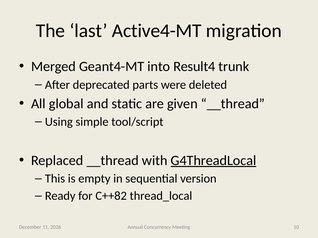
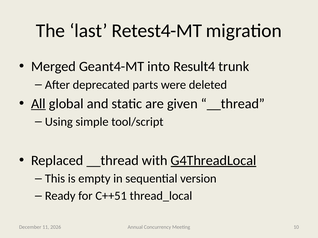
Active4-MT: Active4-MT -> Retest4-MT (157, 31)
All underline: none -> present (38, 104)
C++82: C++82 -> C++51 (111, 196)
